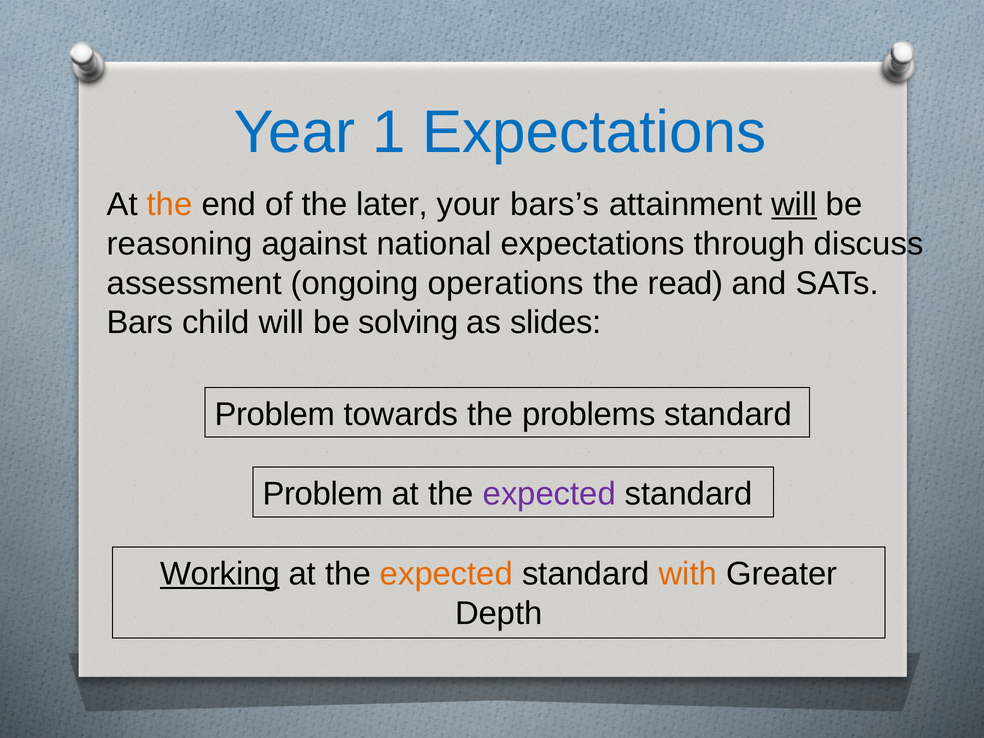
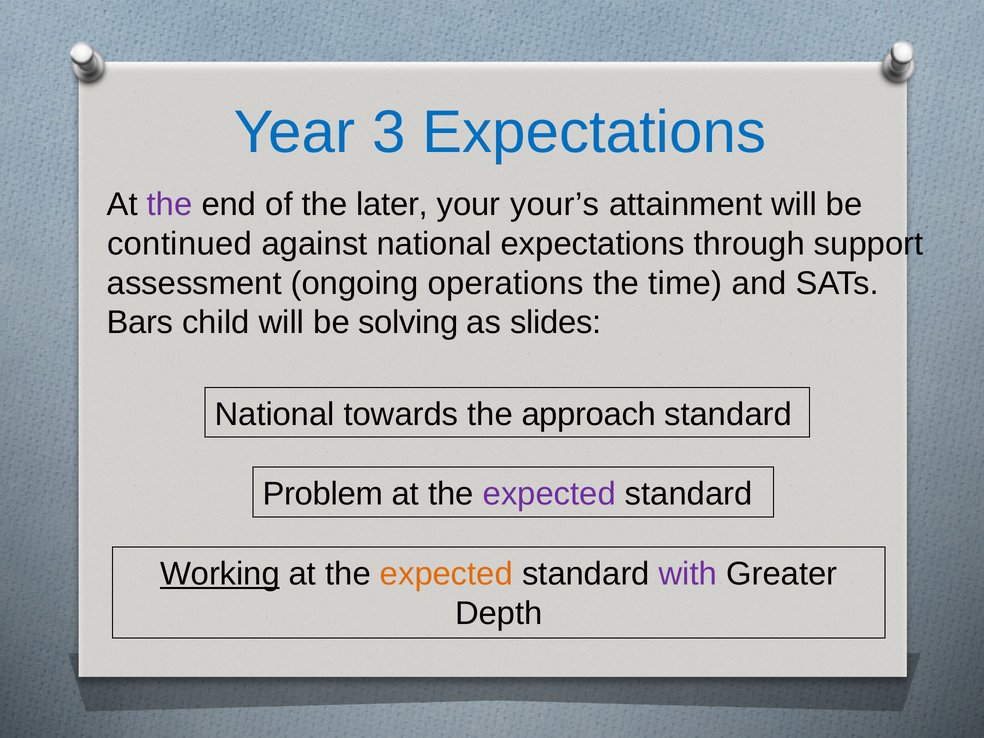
1: 1 -> 3 (389, 133)
the colour: orange -> purple (170, 205)
bars’s: bars’s -> your’s (555, 205)
will underline: present -> none (794, 205)
reasoning: reasoning -> continued (180, 244)
discuss: discuss -> support (869, 244)
read: read -> time (685, 283)
Problem: Problem -> National (275, 414)
problems: problems -> approach (589, 414)
with colour: orange -> purple (688, 574)
